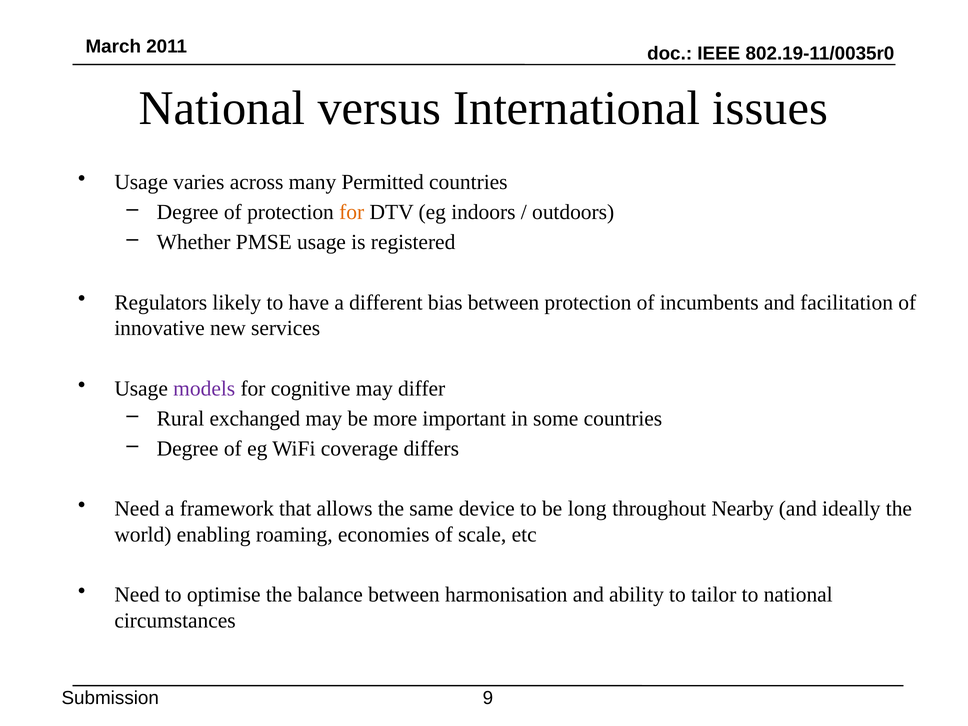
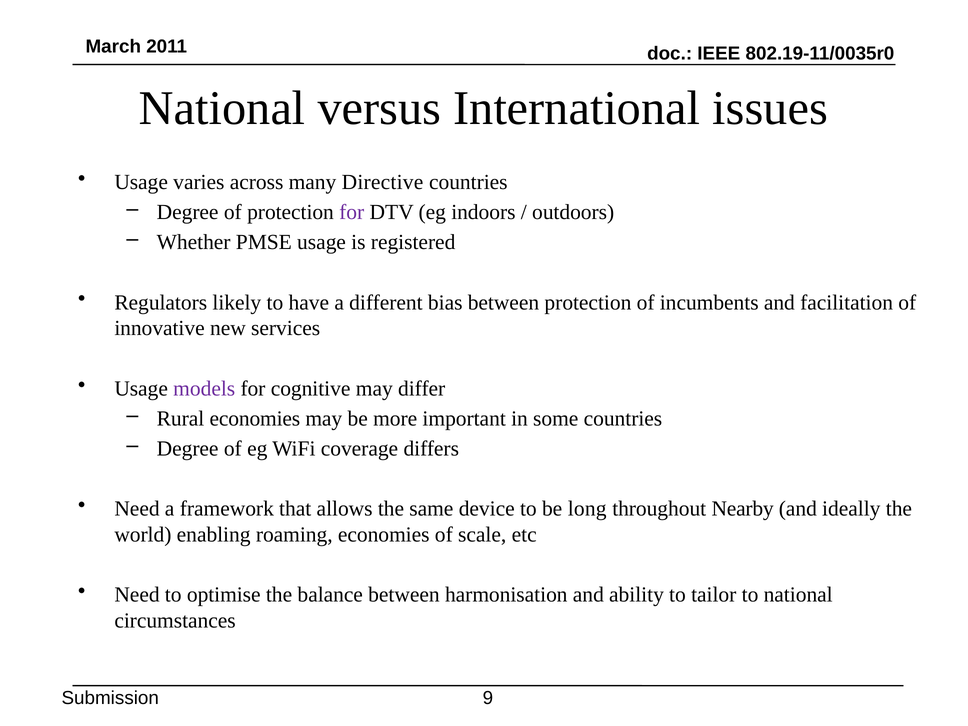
Permitted: Permitted -> Directive (382, 182)
for colour: orange -> purple (352, 212)
Rural exchanged: exchanged -> economies (255, 419)
